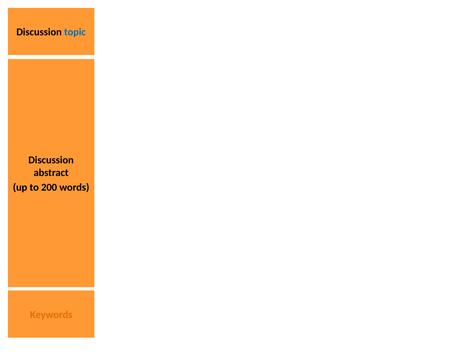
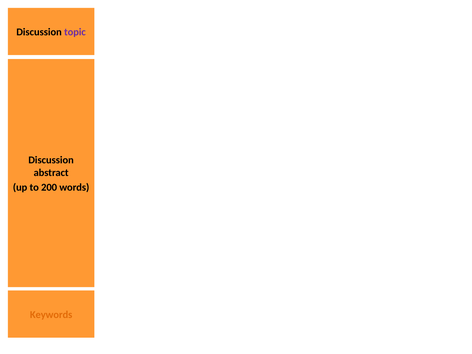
topic colour: blue -> purple (75, 32)
